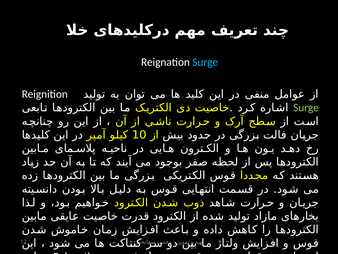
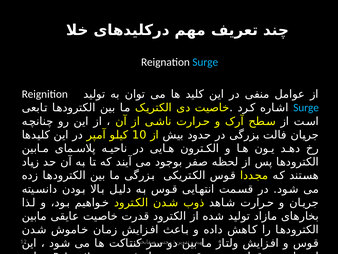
Surge colour: light green -> light blue (306, 108)
